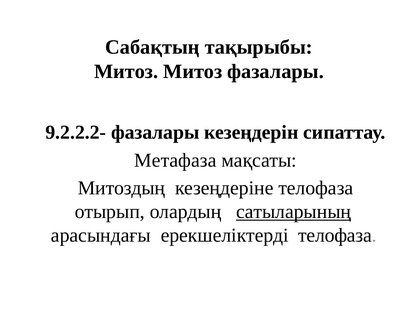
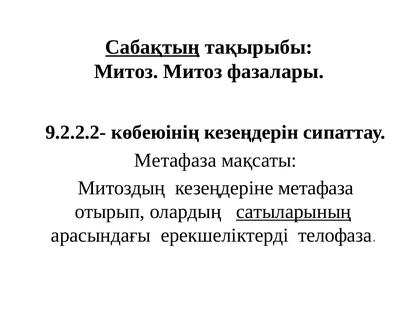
Сабақтың underline: none -> present (152, 47)
9.2.2.2- фазалары: фазалары -> көбеюінің (155, 133)
кезеңдеріне телофаза: телофаза -> метафаза (316, 188)
